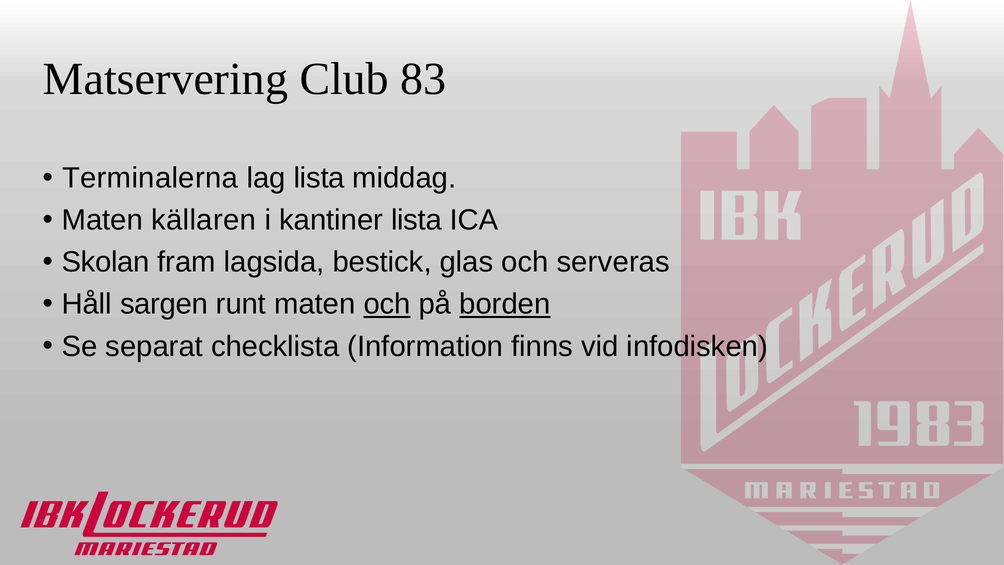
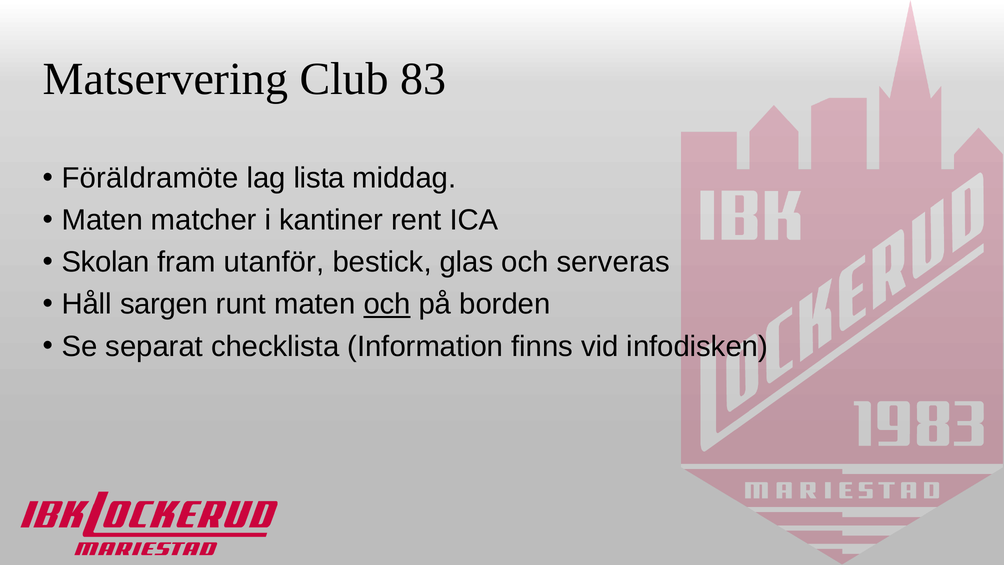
Terminalerna: Terminalerna -> Föräldramöte (150, 178)
källaren: källaren -> matcher (204, 220)
kantiner lista: lista -> rent (416, 220)
lagsida: lagsida -> utanför (274, 262)
borden underline: present -> none (505, 304)
